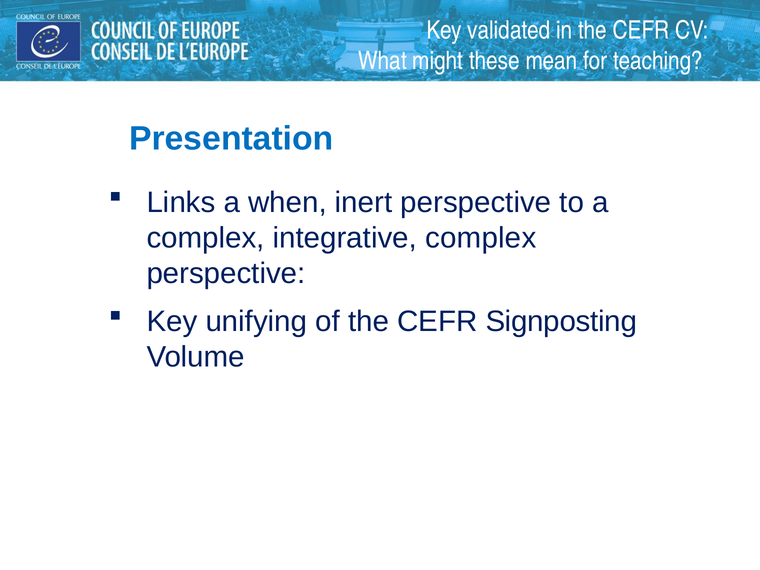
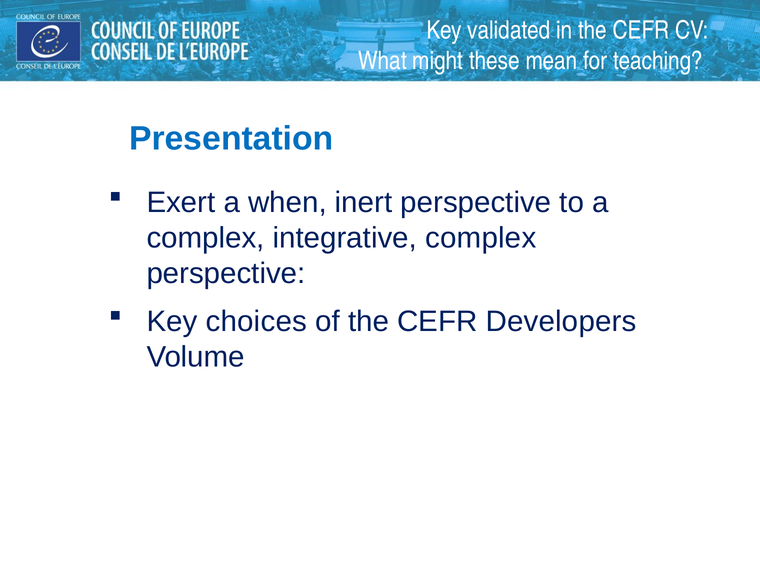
Links: Links -> Exert (181, 202)
unifying: unifying -> choices (256, 322)
Signposting: Signposting -> Developers (561, 322)
